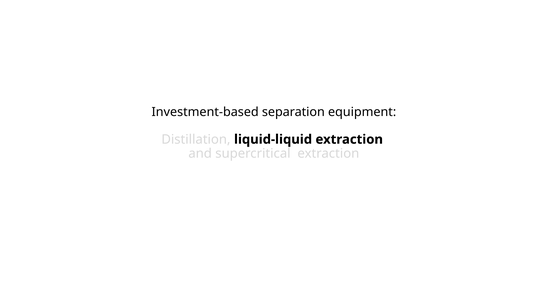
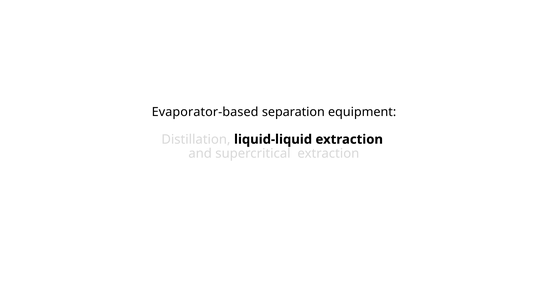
Investment-based: Investment-based -> Evaporator-based (205, 112)
